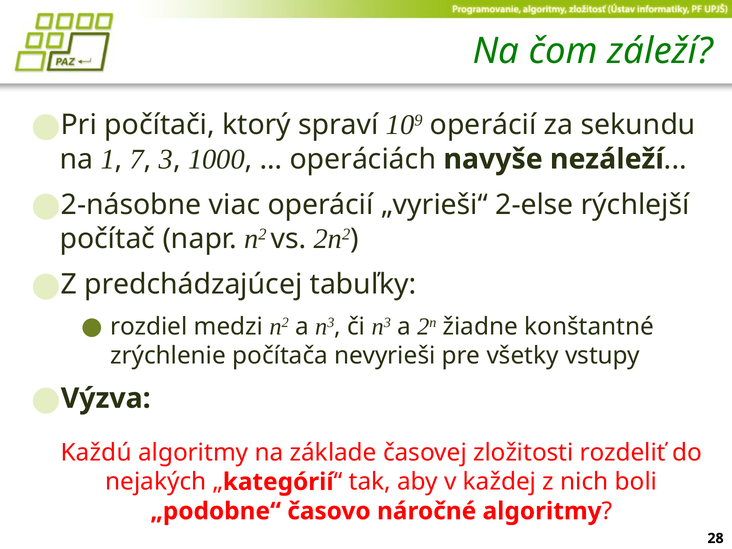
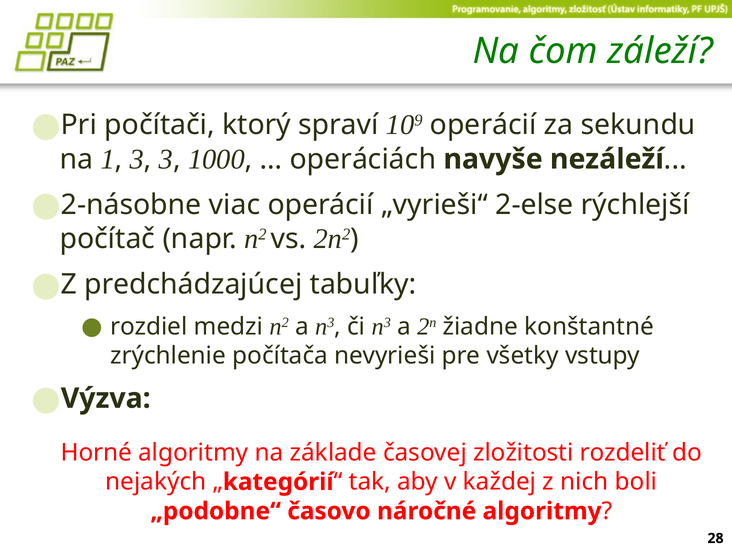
7: 7 -> 3 (137, 159)
Každú: Každú -> Horné (96, 453)
